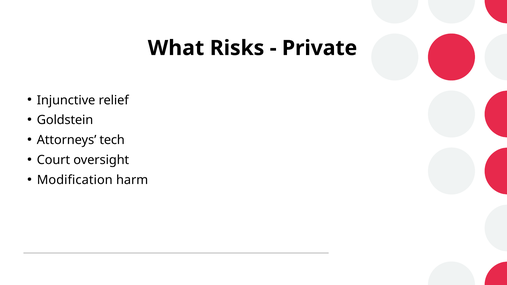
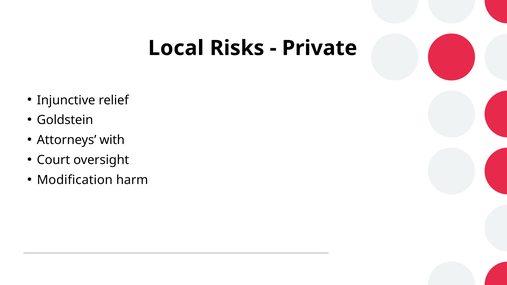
What: What -> Local (176, 48)
tech: tech -> with (112, 140)
